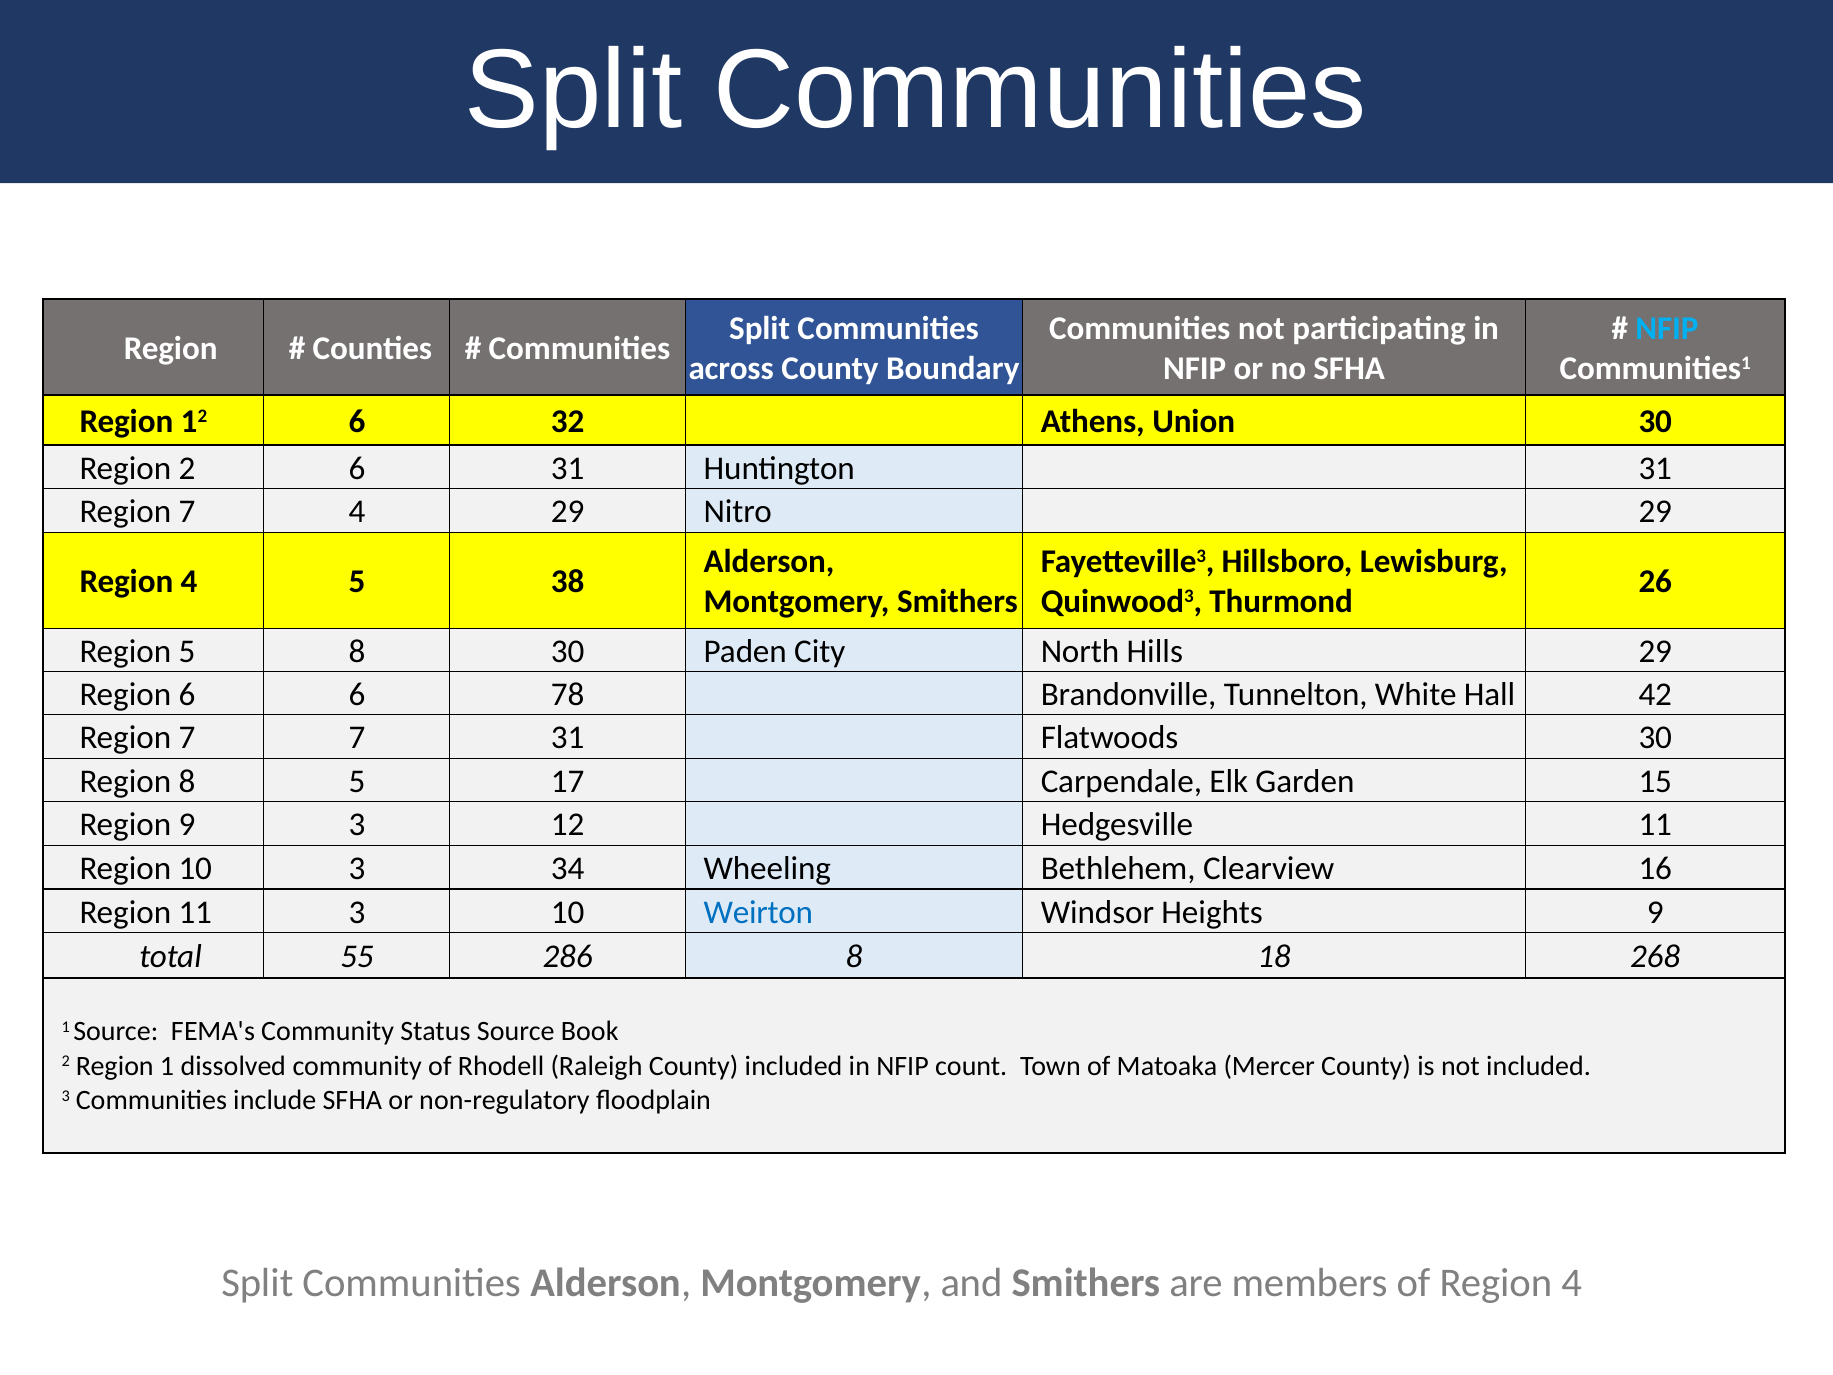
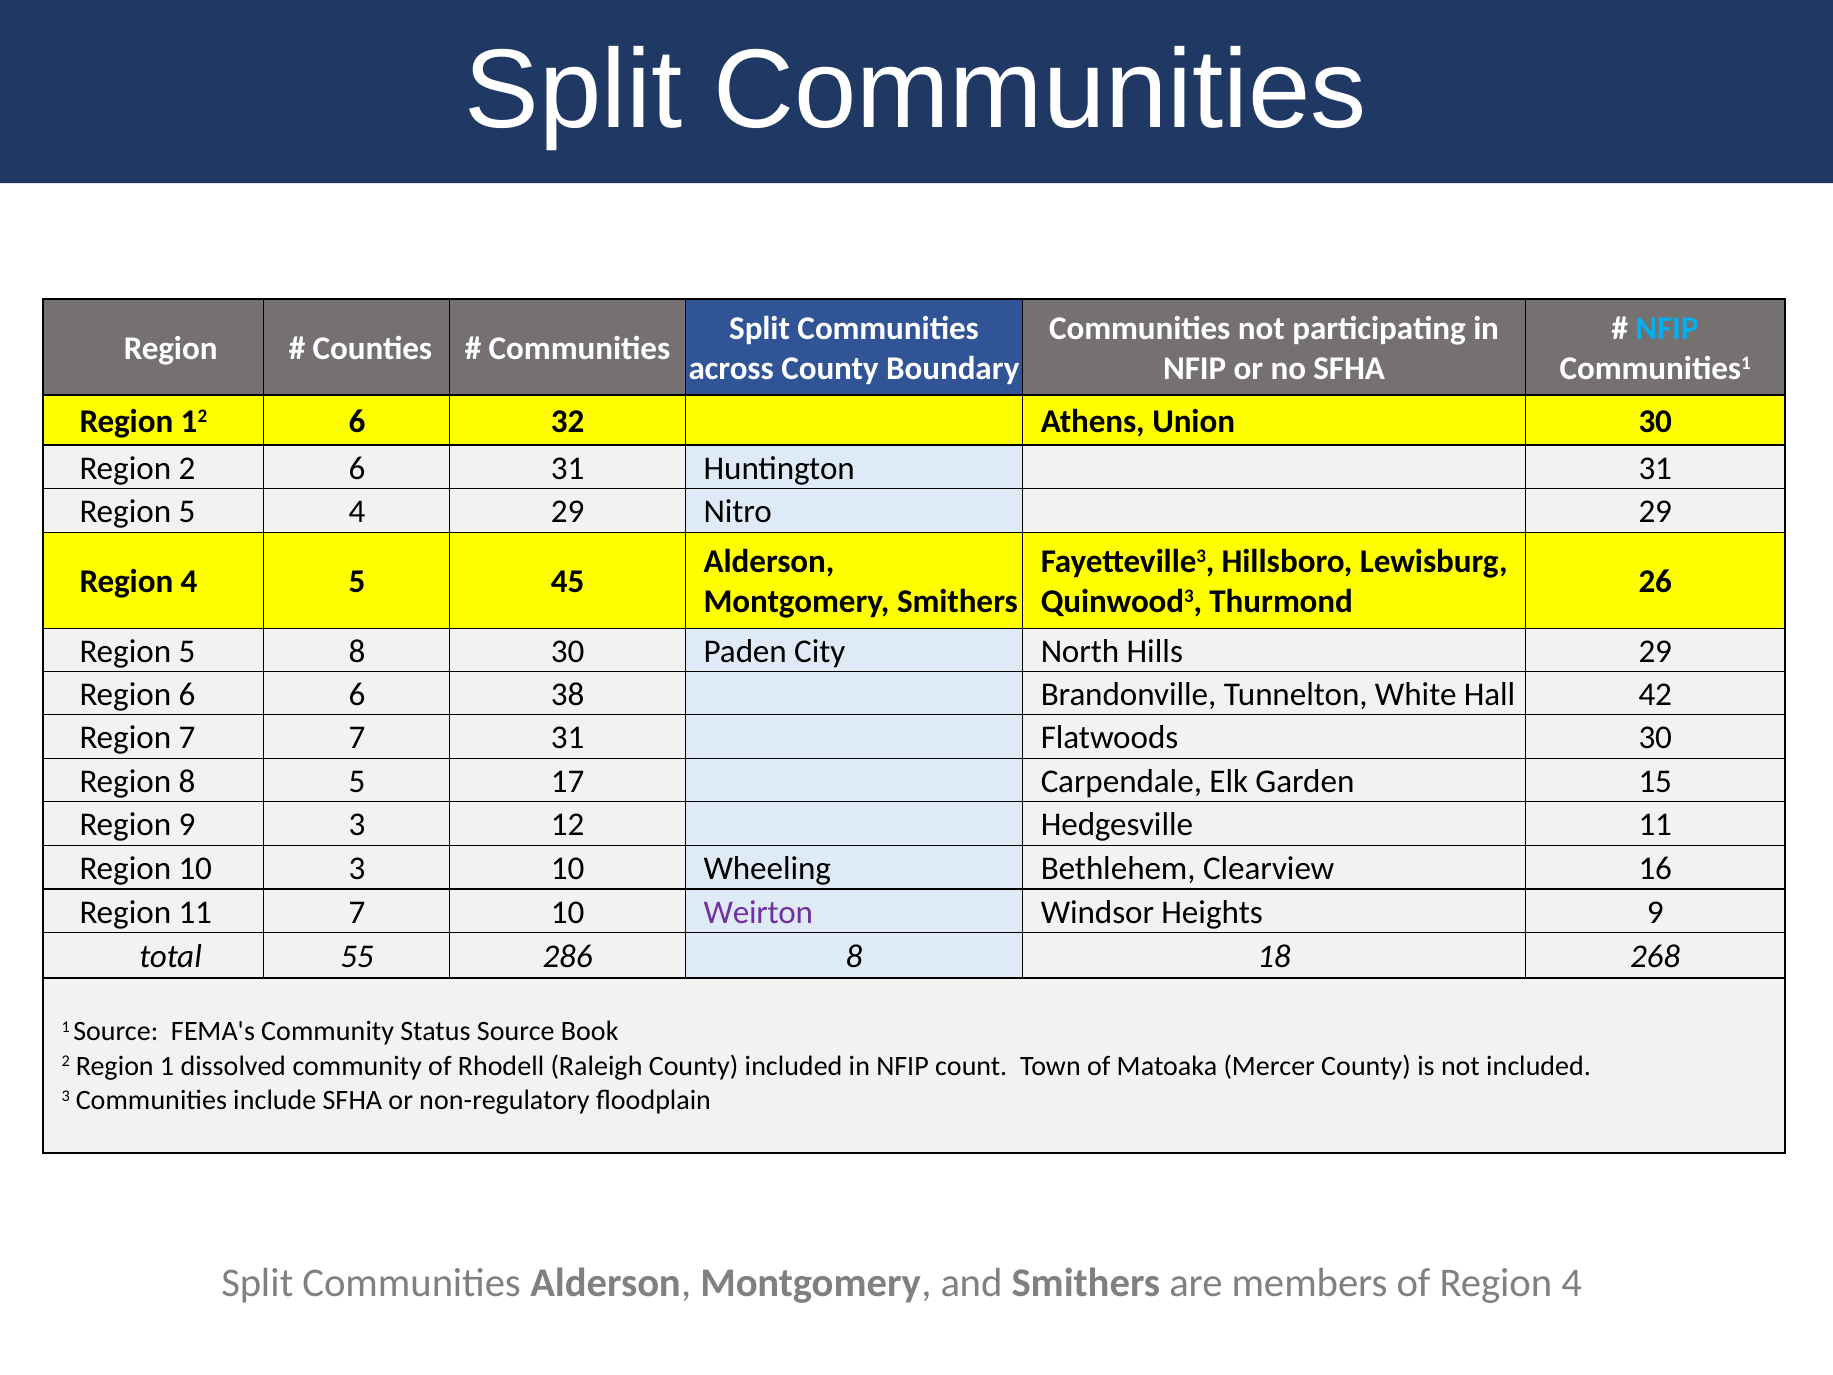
7: 7 -> 5 (187, 512)
38: 38 -> 45 (568, 581)
78: 78 -> 38 (568, 694)
3 34: 34 -> 10 (568, 868)
11 3: 3 -> 7 (357, 912)
Weirton colour: blue -> purple (758, 912)
